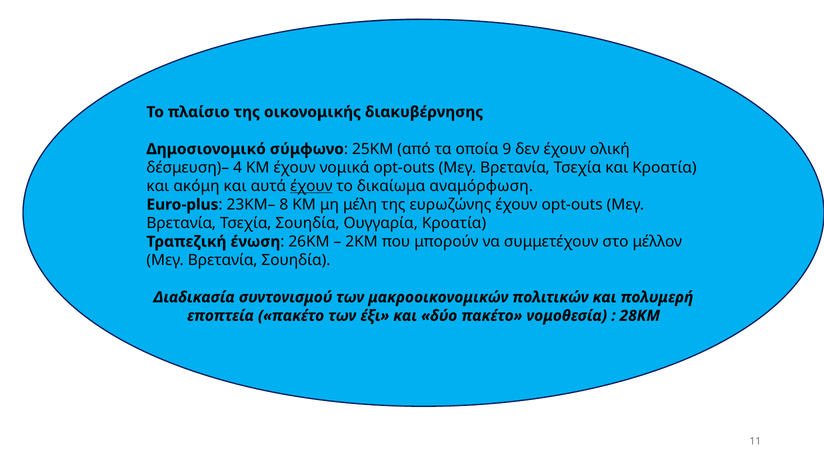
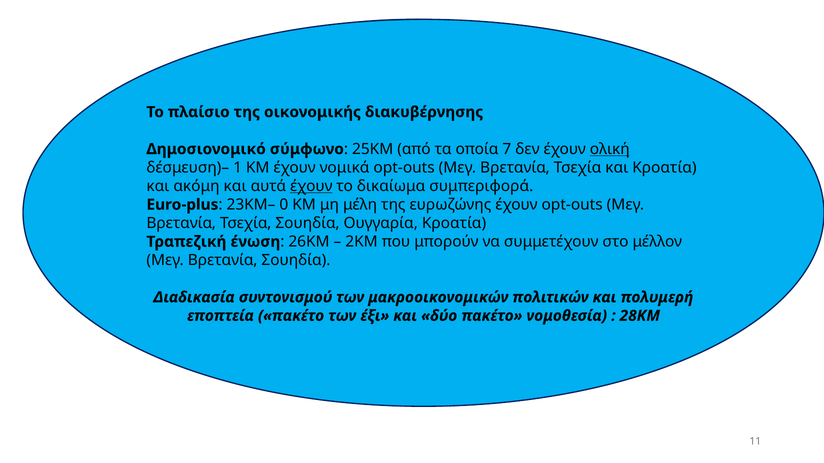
9: 9 -> 7 (507, 149)
ολική underline: none -> present (610, 149)
4: 4 -> 1 (238, 168)
αναμόρφωση: αναμόρφωση -> συμπεριφορά (481, 186)
8: 8 -> 0 (284, 205)
